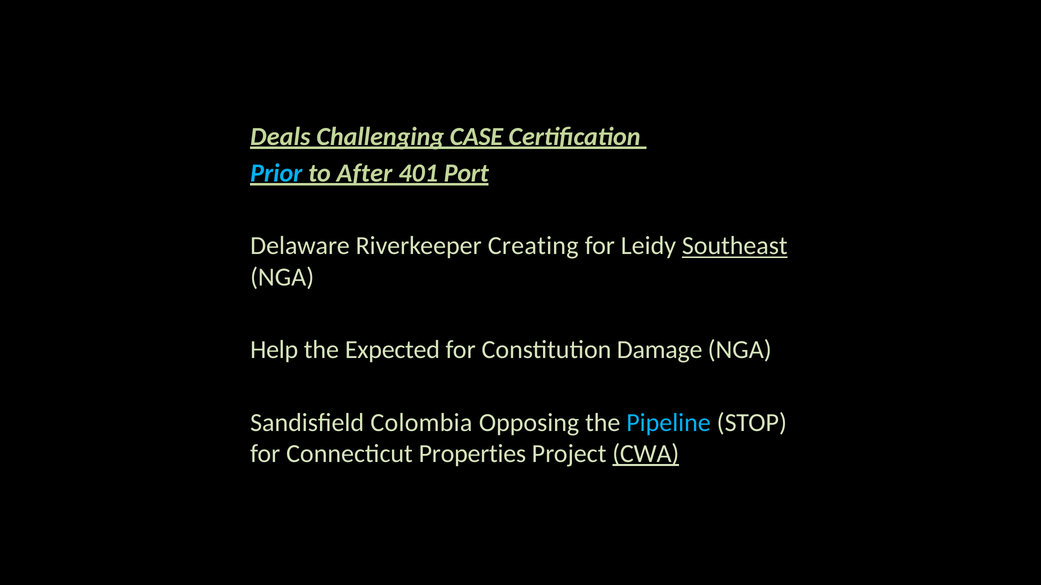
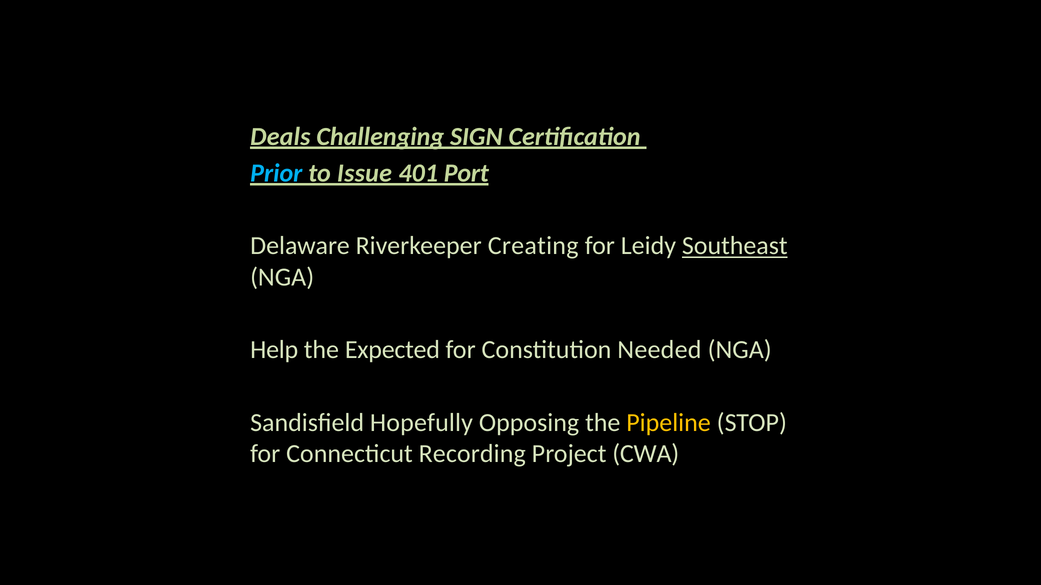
CASE: CASE -> SIGN (476, 137)
After: After -> Issue (364, 173)
Damage: Damage -> Needed (659, 350)
Colombia: Colombia -> Hopefully (421, 423)
Pipeline colour: light blue -> yellow (669, 423)
Properties: Properties -> Recording (472, 454)
CWA underline: present -> none (646, 454)
